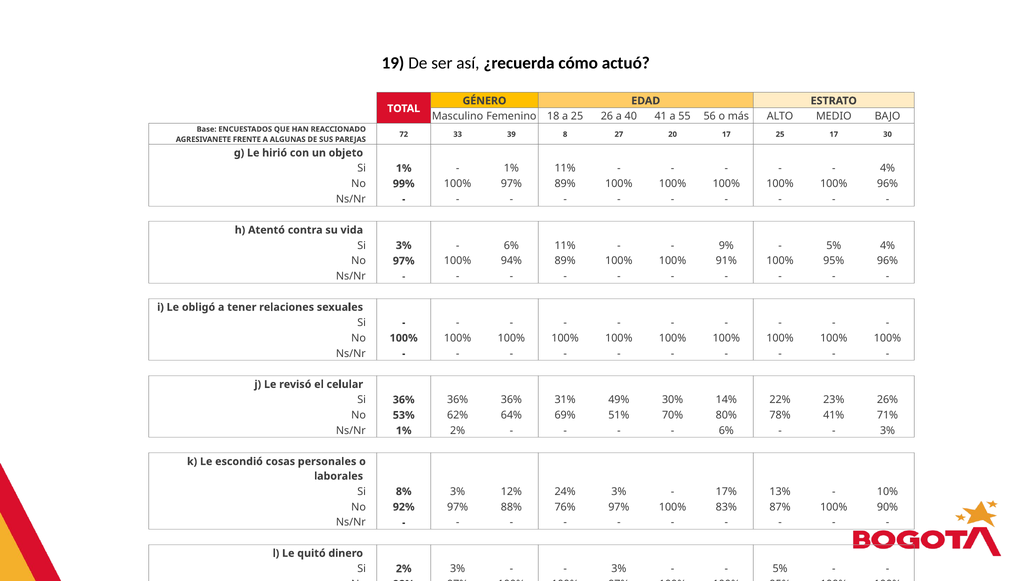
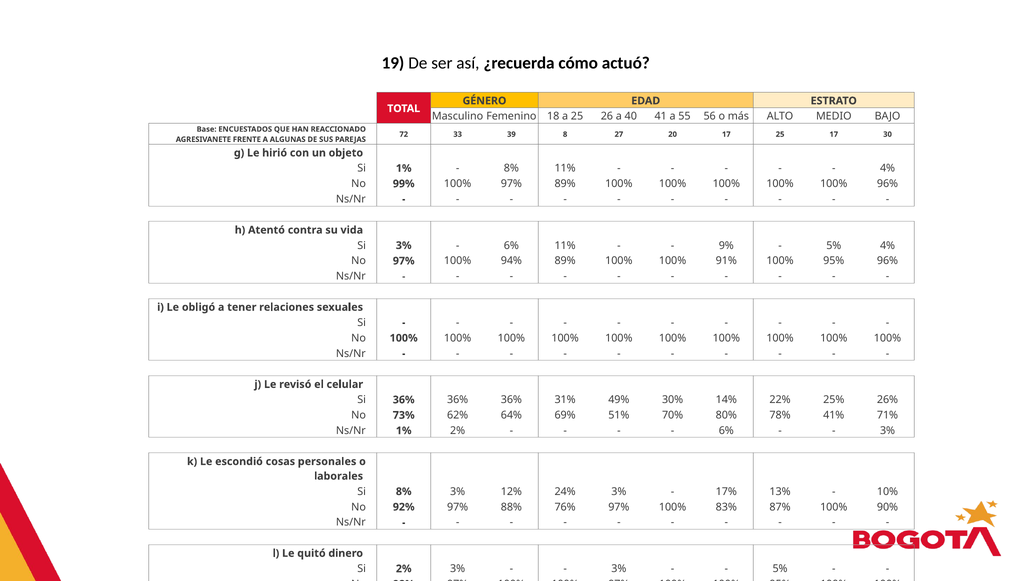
1%: 1% -> 8% (511, 168)
23%: 23% -> 25% (834, 400)
53%: 53% -> 73% (404, 416)
